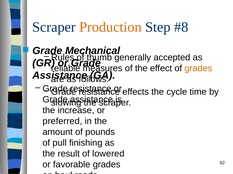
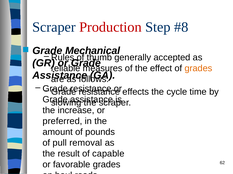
Production colour: orange -> red (110, 27)
finishing: finishing -> removal (86, 143)
lowered: lowered -> capable (108, 154)
